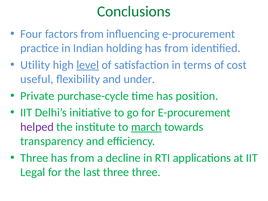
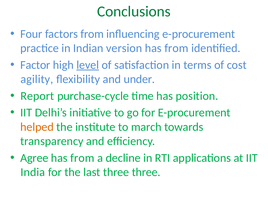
holding: holding -> version (124, 48)
Utility: Utility -> Factor (35, 65)
useful: useful -> agility (37, 79)
Private: Private -> Report (37, 96)
helped colour: purple -> orange (37, 127)
march underline: present -> none (146, 127)
Three: Three -> Agree (34, 158)
Legal: Legal -> India (33, 172)
